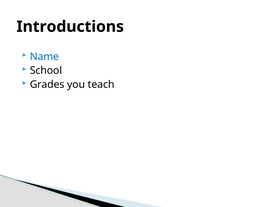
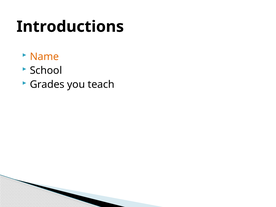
Name colour: blue -> orange (44, 57)
